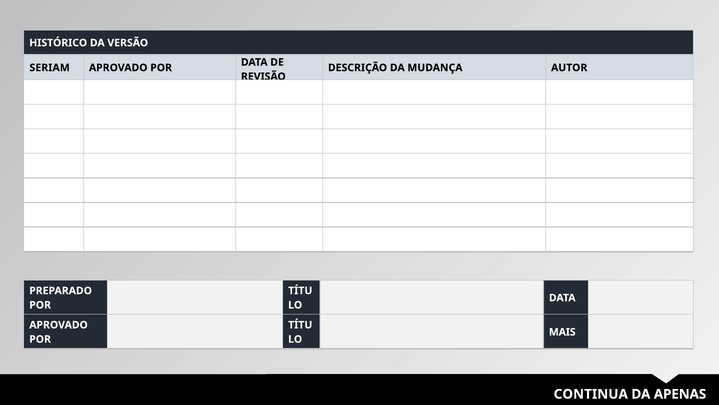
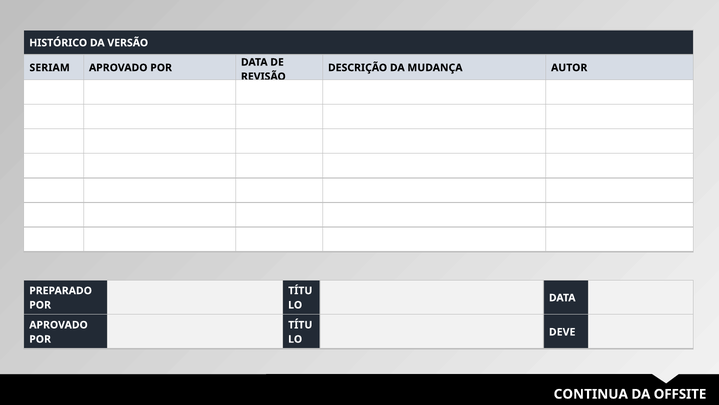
MAIS: MAIS -> DEVE (562, 332)
APENAS: APENAS -> OFFSITE (680, 394)
